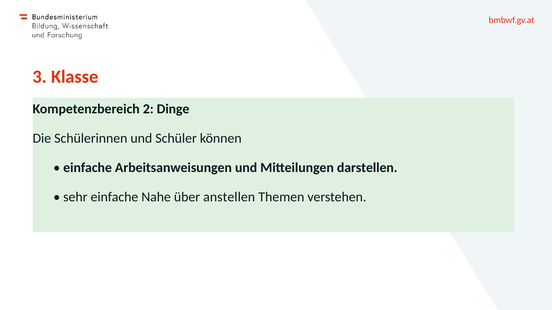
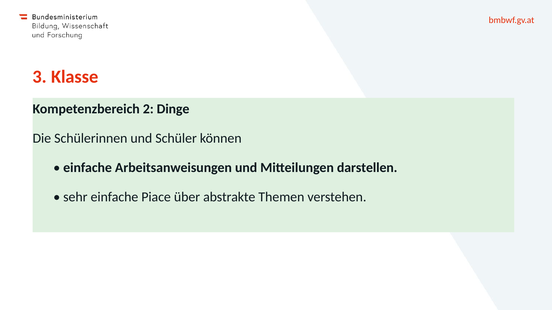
Nahe: Nahe -> Piace (156, 197)
anstellen: anstellen -> abstrakte (229, 197)
